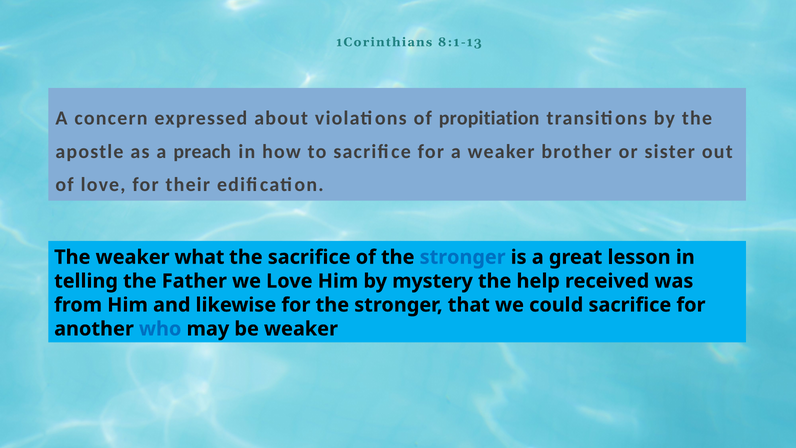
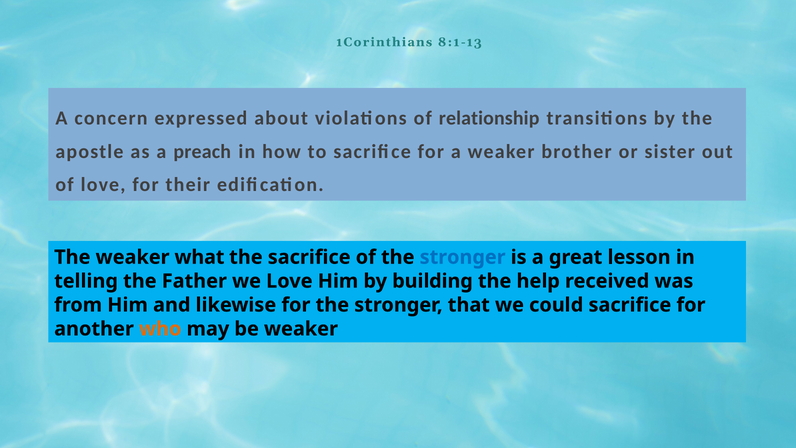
propitiation: propitiation -> relationship (489, 118)
mystery: mystery -> building (433, 281)
who colour: blue -> orange (160, 329)
